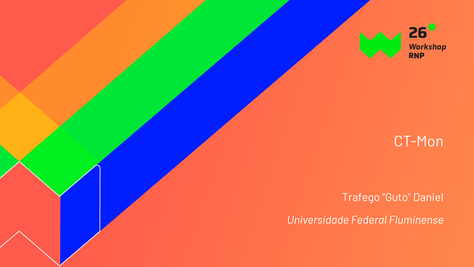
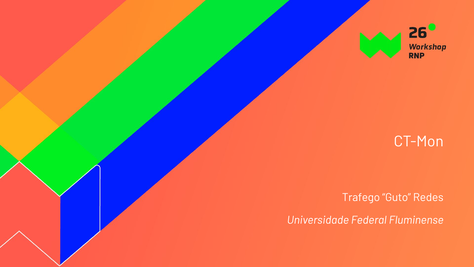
Daniel: Daniel -> Redes (428, 197)
